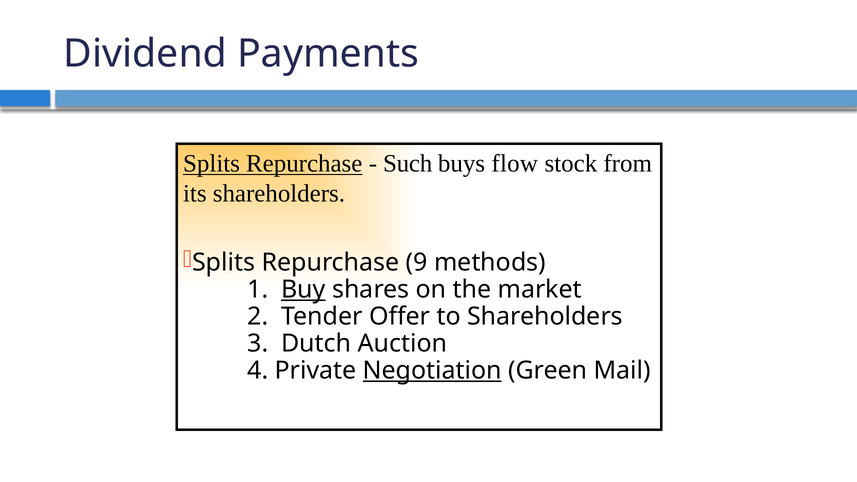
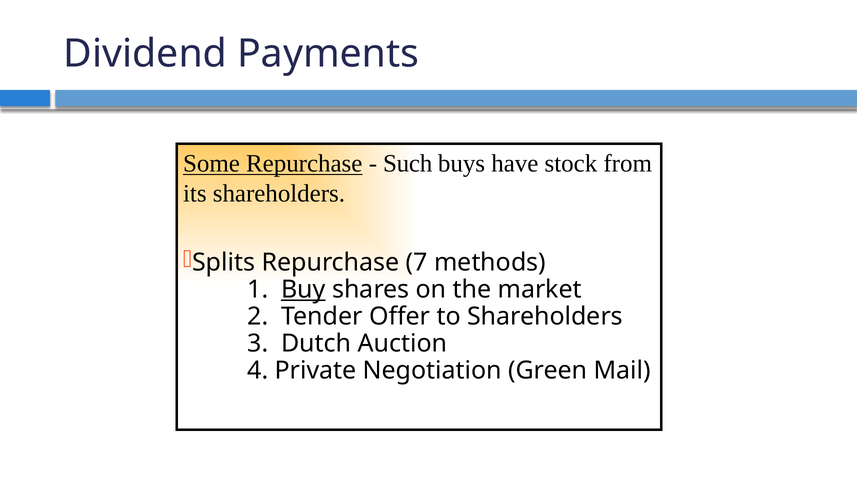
Splits: Splits -> Some (212, 164)
flow: flow -> have (515, 164)
9: 9 -> 7 (417, 263)
Negotiation underline: present -> none (432, 371)
